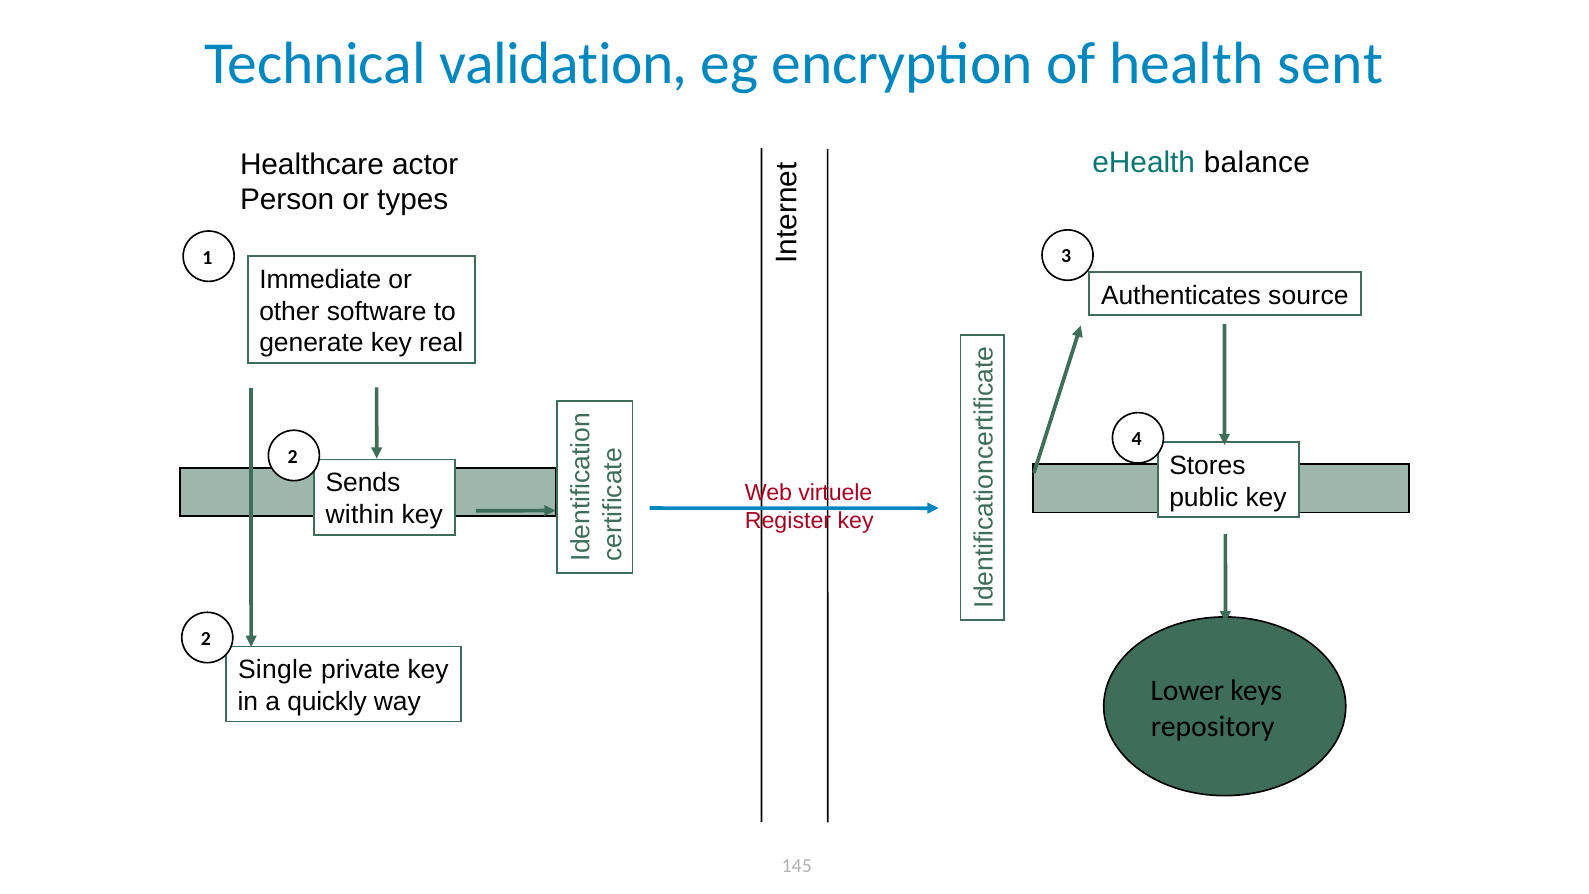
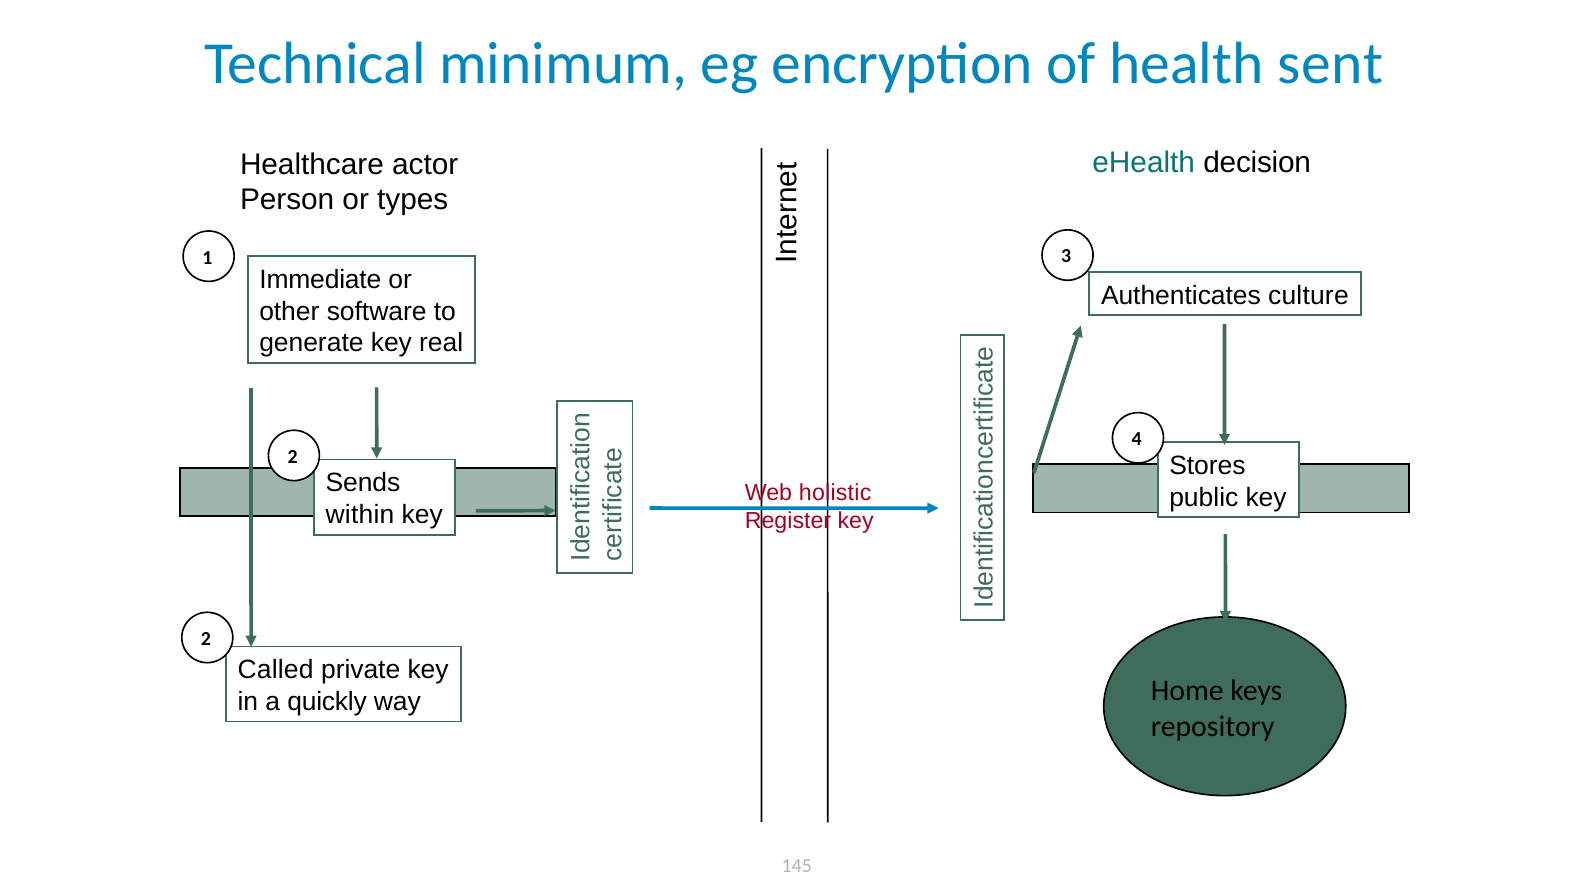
validation: validation -> minimum (563, 63)
balance: balance -> decision (1257, 163)
source: source -> culture (1308, 295)
virtuele: virtuele -> holistic (835, 493)
Single: Single -> Called (276, 670)
Lower: Lower -> Home (1187, 690)
